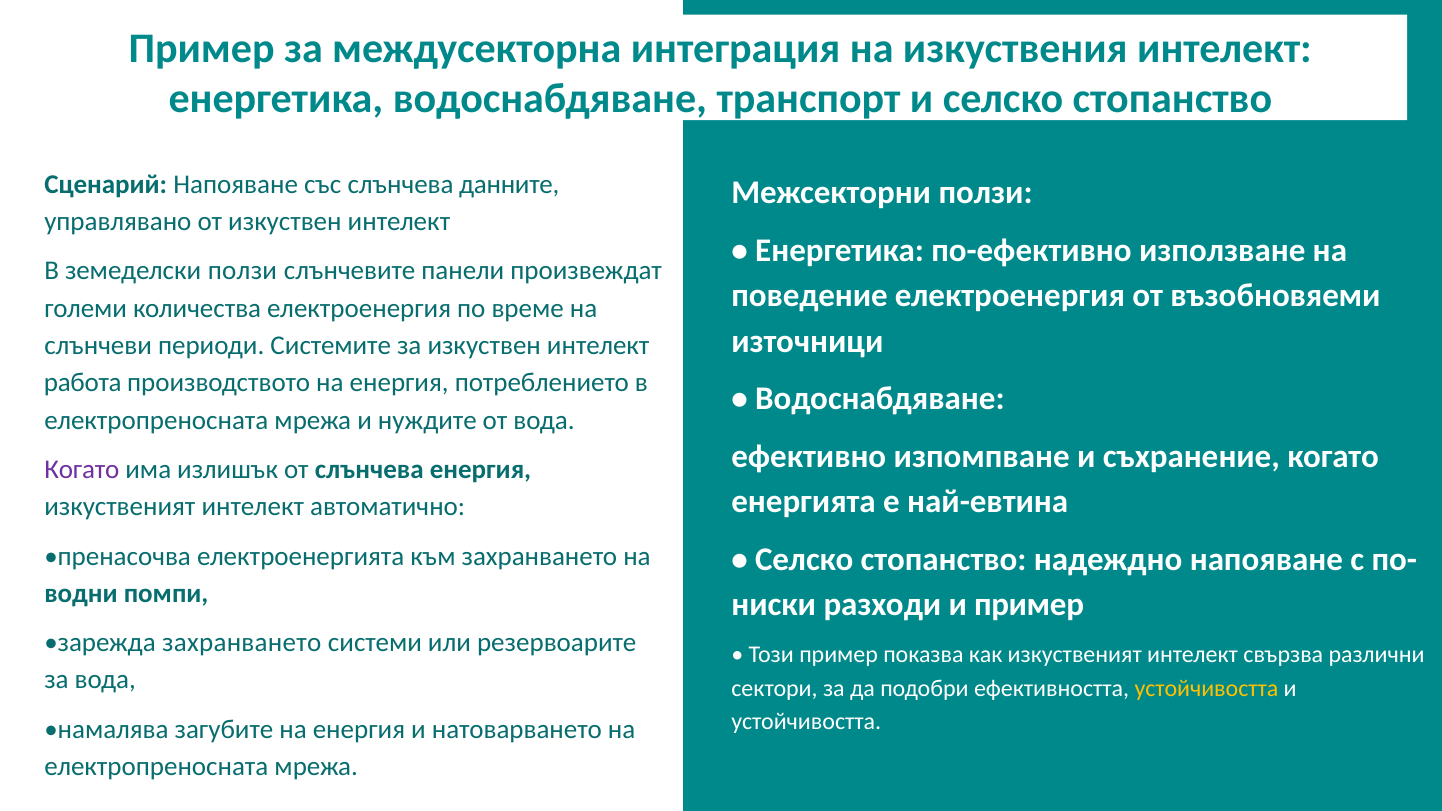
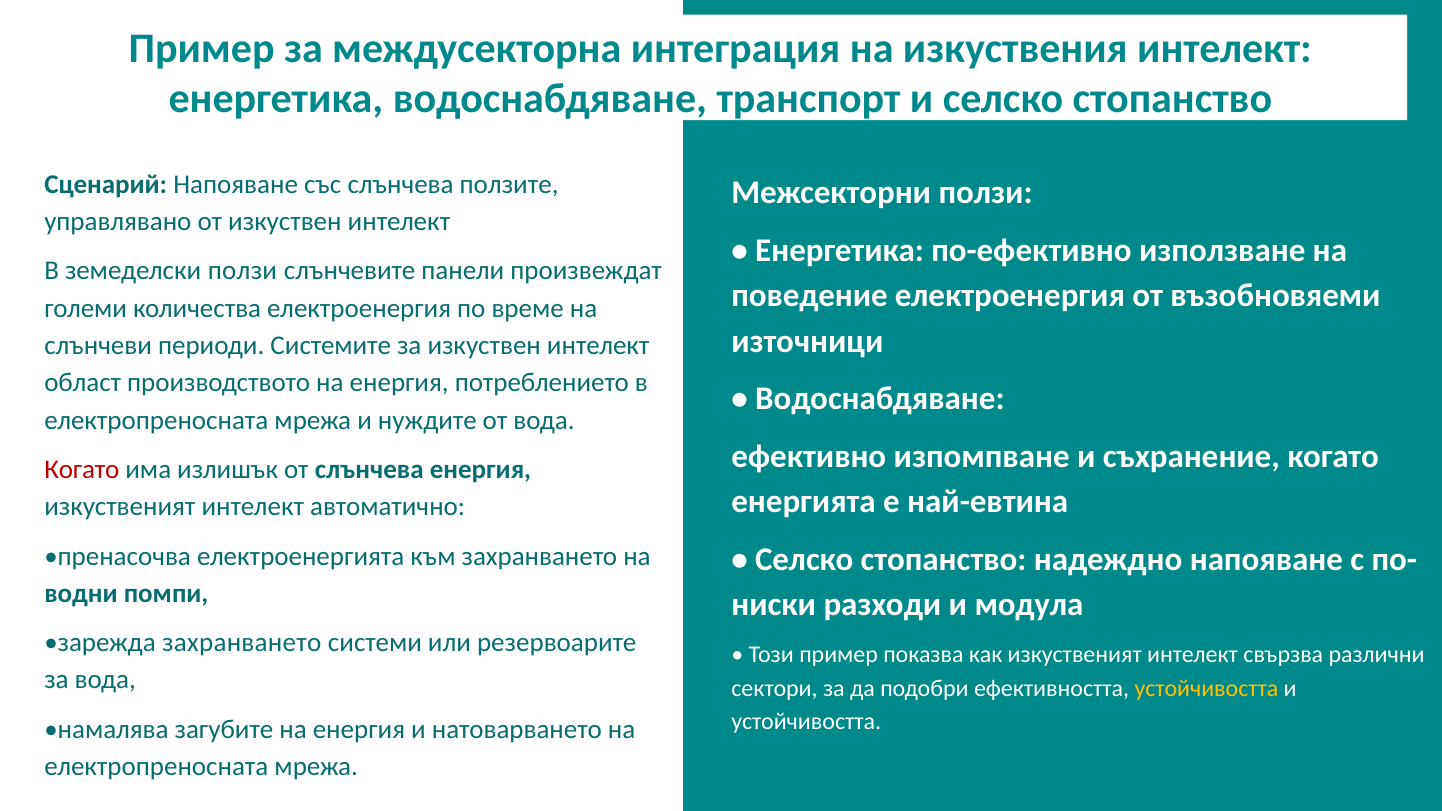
данните: данните -> ползите (509, 184)
работа: работа -> област (83, 383)
Когато colour: purple -> red (82, 470)
и пример: пример -> модула (1029, 605)
